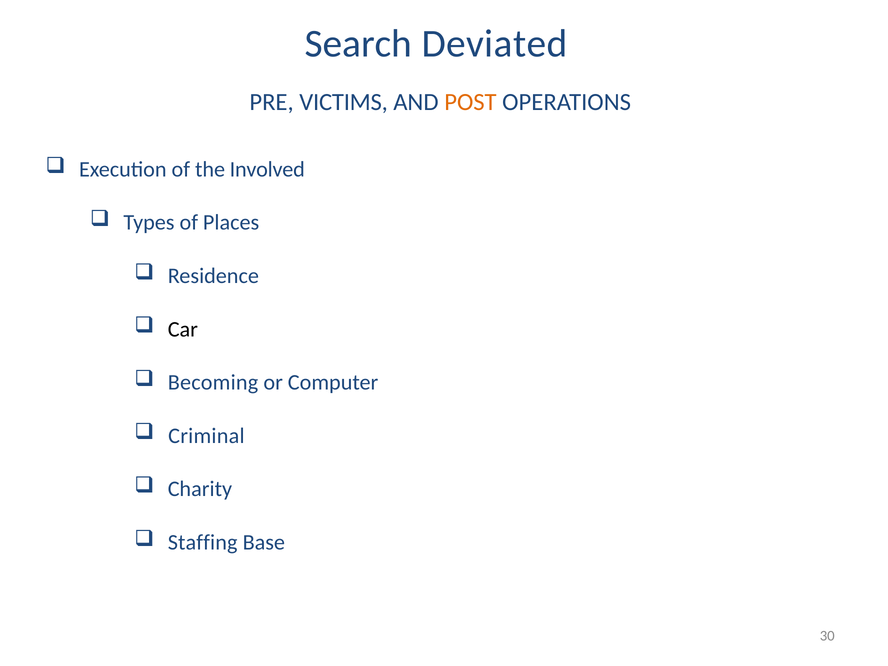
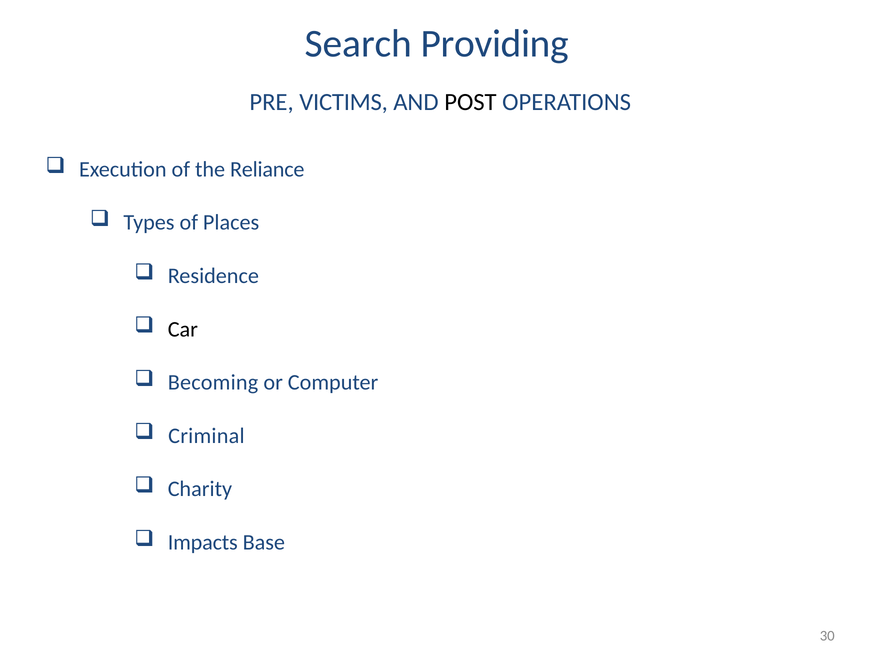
Deviated: Deviated -> Providing (495, 44)
POST colour: orange -> black (470, 102)
Involved: Involved -> Reliance (267, 169)
Staffing: Staffing -> Impacts (203, 542)
